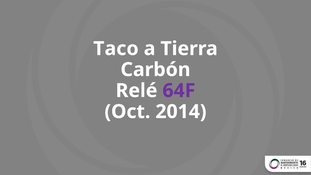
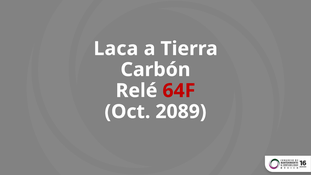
Taco: Taco -> Laca (116, 49)
64F colour: purple -> red (179, 91)
2014: 2014 -> 2089 (181, 112)
